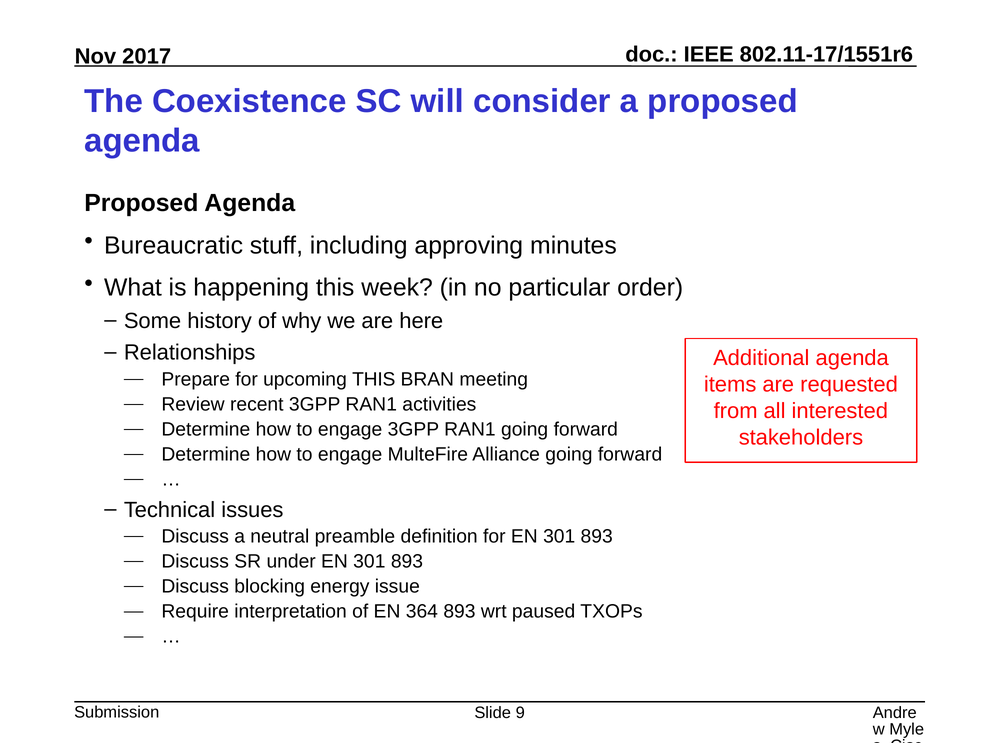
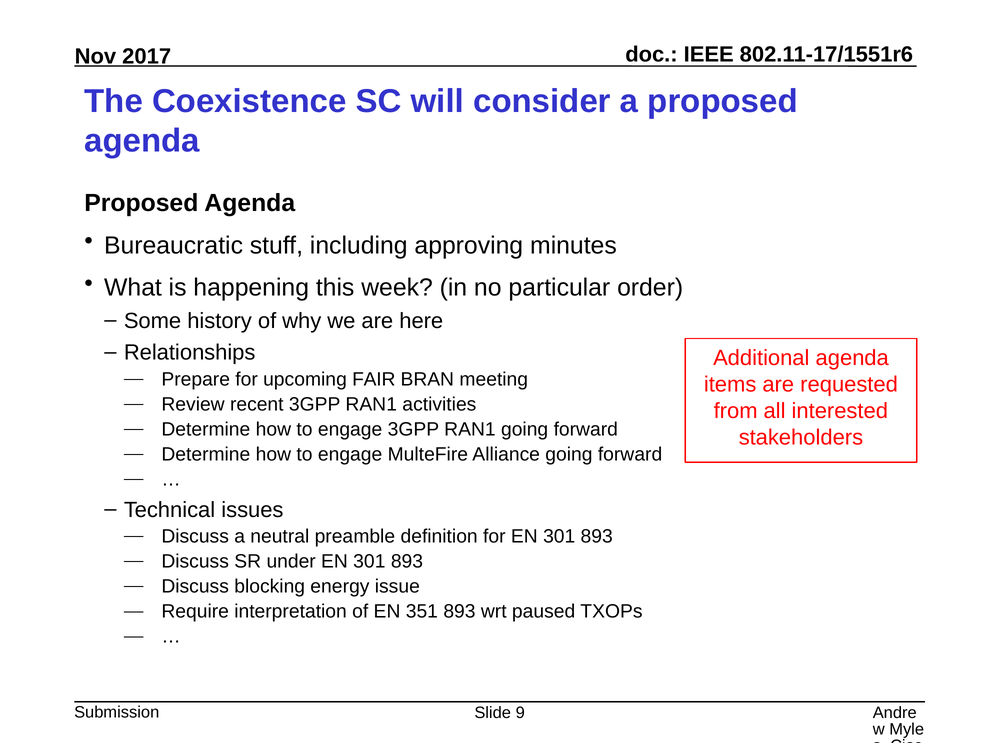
upcoming THIS: THIS -> FAIR (374, 379)
364: 364 -> 351 (422, 612)
